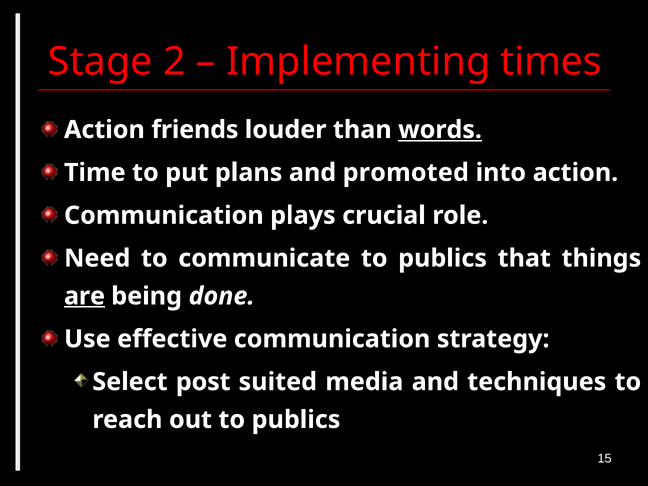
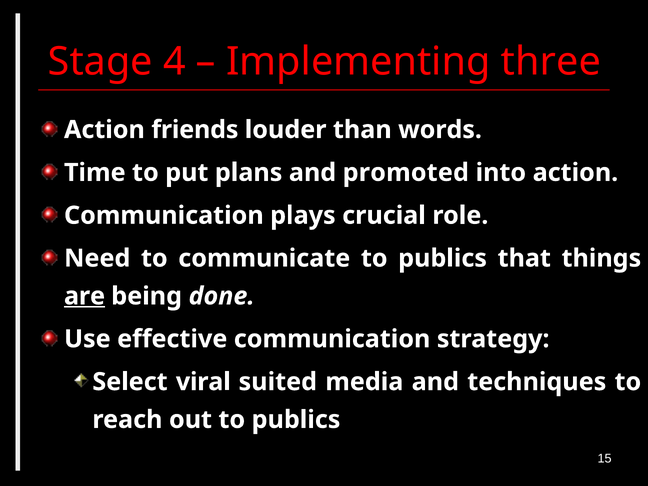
2: 2 -> 4 (174, 62)
times: times -> three (551, 62)
words underline: present -> none (440, 130)
post: post -> viral (203, 382)
